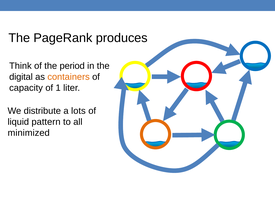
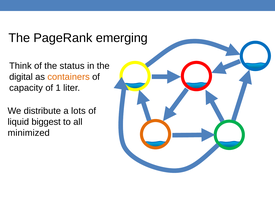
produces: produces -> emerging (122, 38)
period: period -> status (72, 66)
pattern: pattern -> biggest (46, 122)
